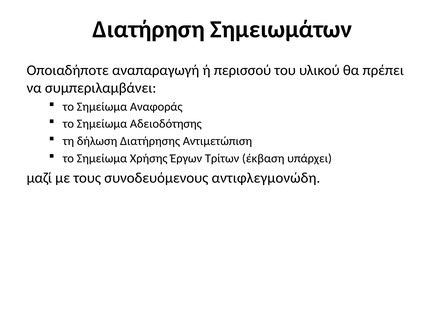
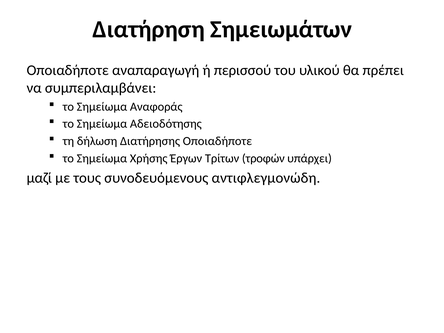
Διατήρησης Αντιμετώπιση: Αντιμετώπιση -> Οποιαδήποτε (217, 141)
έκβαση: έκβαση -> τροφών (263, 158)
